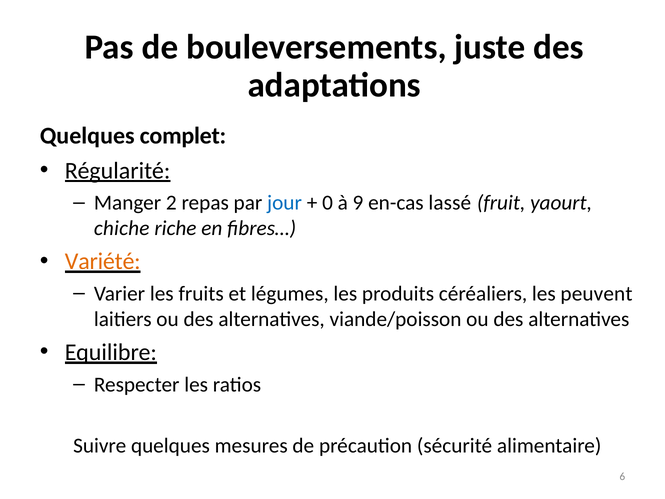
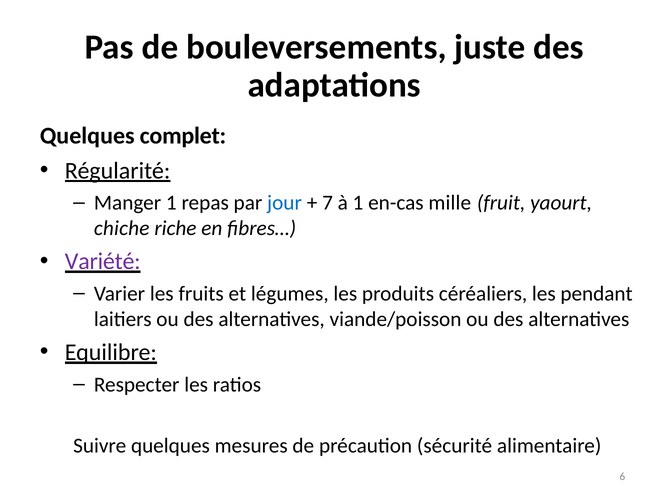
Manger 2: 2 -> 1 (171, 203)
0: 0 -> 7 (327, 203)
à 9: 9 -> 1 (358, 203)
lassé: lassé -> mille (450, 203)
Variété colour: orange -> purple (103, 261)
peuvent: peuvent -> pendant (597, 293)
